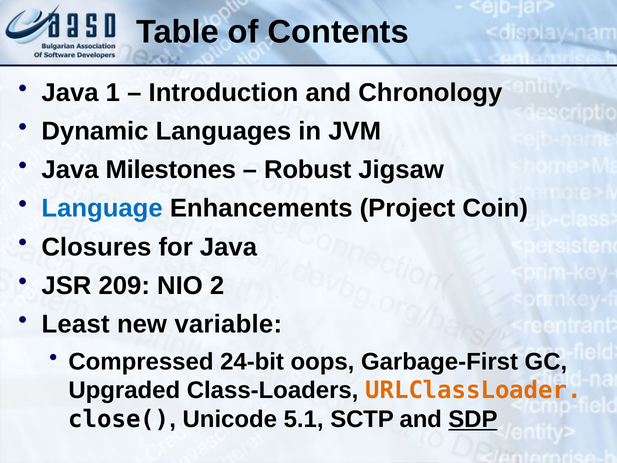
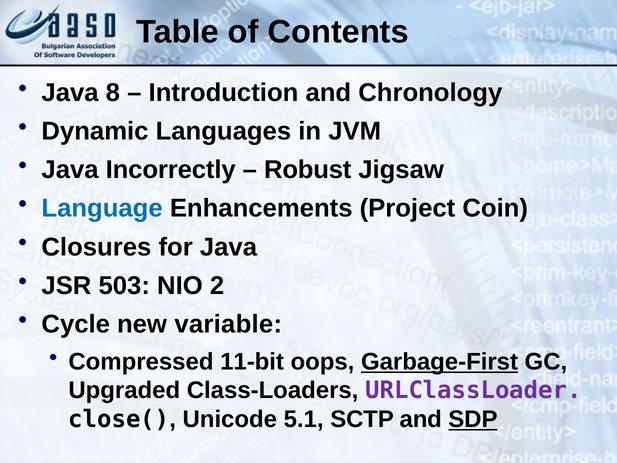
1: 1 -> 8 (113, 93)
Milestones: Milestones -> Incorrectly (171, 170)
209: 209 -> 503 (124, 286)
Least: Least -> Cycle (76, 324)
24-bit: 24-bit -> 11-bit (252, 362)
Garbage-First underline: none -> present (440, 362)
URLClassLoader colour: orange -> purple (473, 390)
